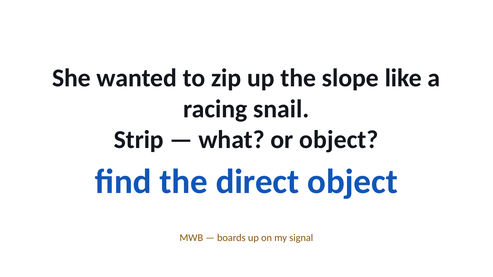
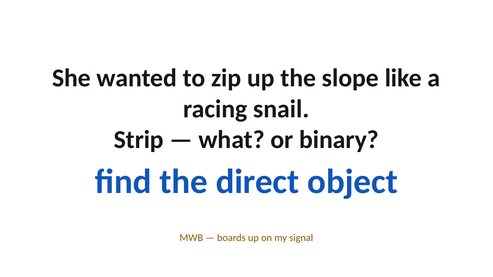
or object: object -> binary (339, 140)
